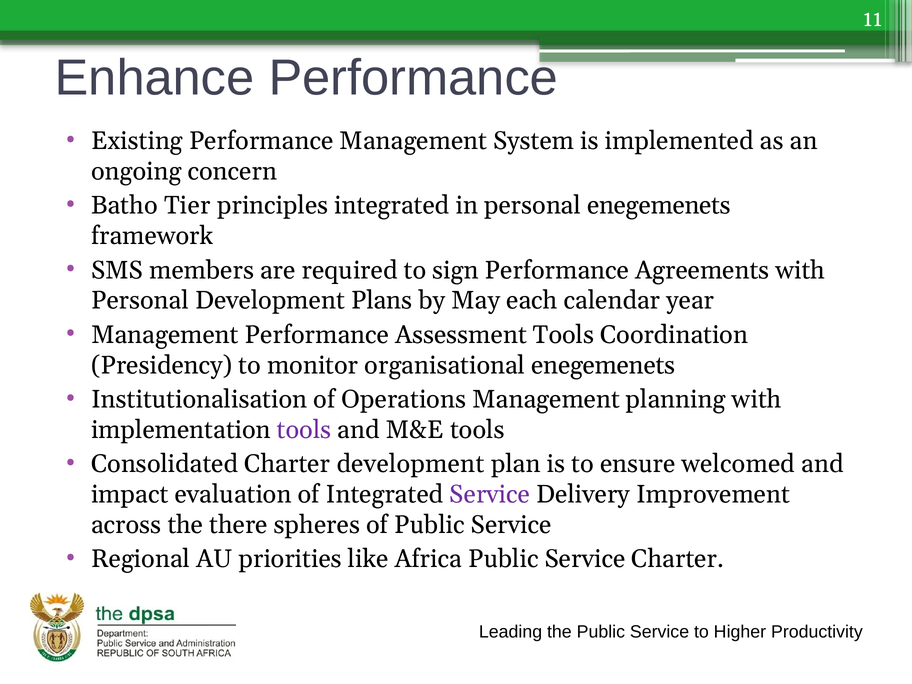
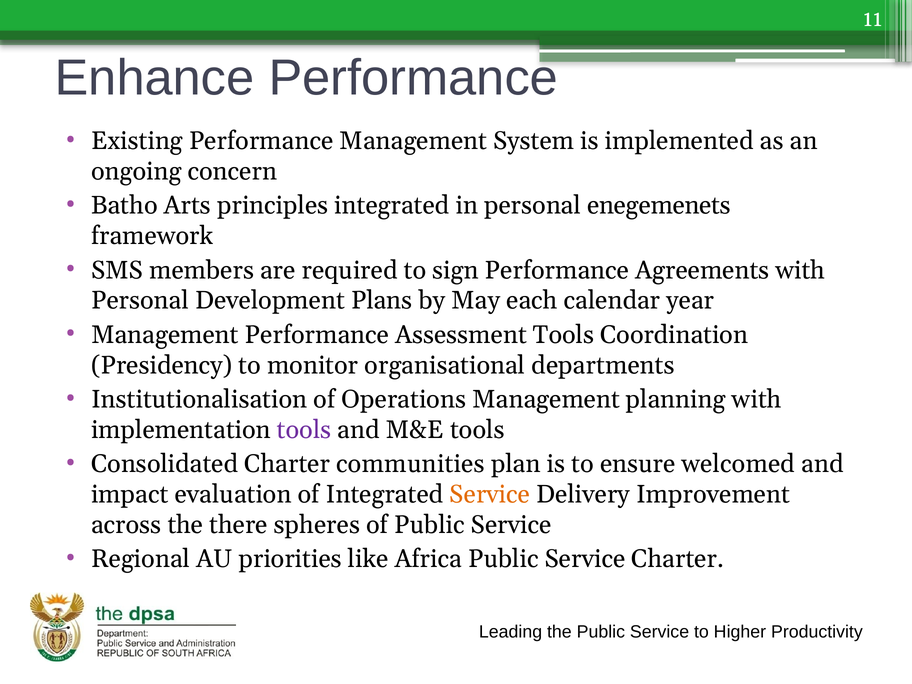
Tier: Tier -> Arts (187, 206)
organisational enegemenets: enegemenets -> departments (603, 365)
Charter development: development -> communities (411, 464)
Service colour: purple -> orange (490, 494)
